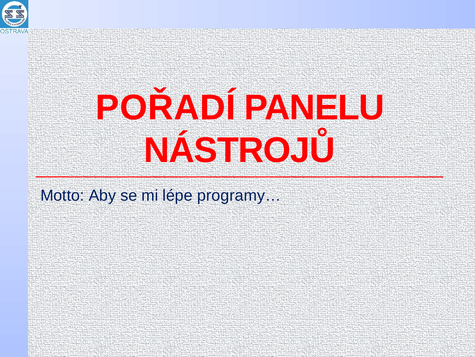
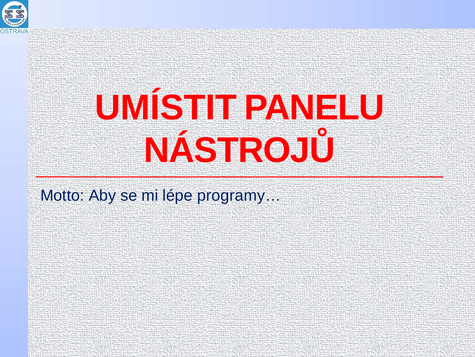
POŘADÍ: POŘADÍ -> UMÍSTIT (166, 107)
